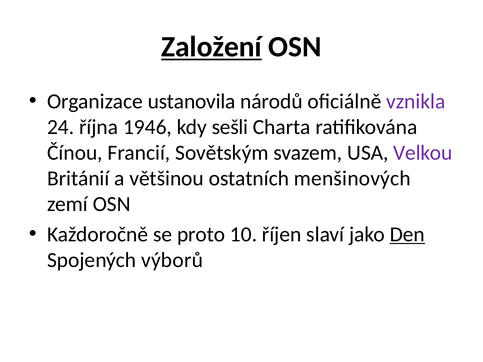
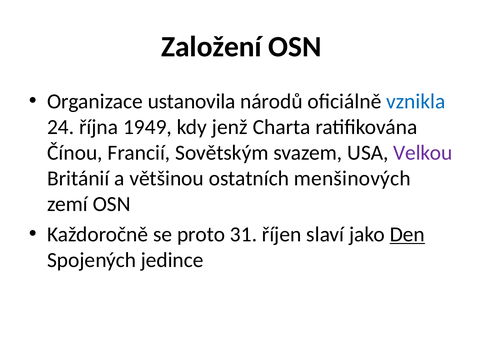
Založení underline: present -> none (211, 47)
vznikla colour: purple -> blue (416, 101)
1946: 1946 -> 1949 (147, 127)
sešli: sešli -> jenž (230, 127)
10: 10 -> 31 (244, 234)
výborů: výborů -> jedince (172, 260)
